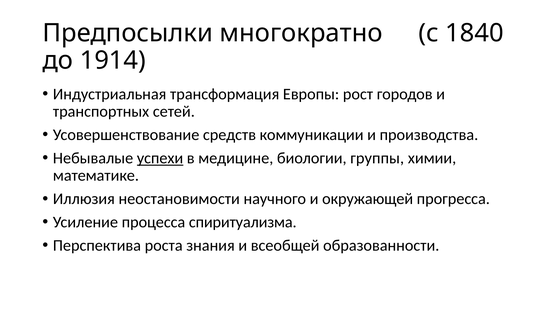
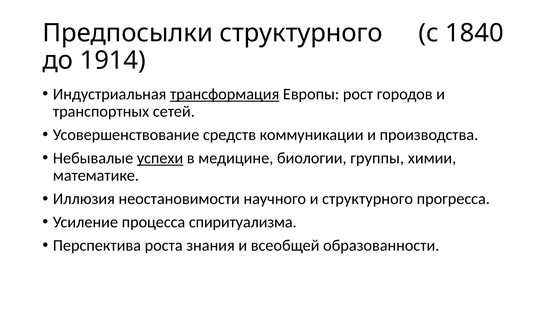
Предпосылки многократно: многократно -> структурного (301, 33)
трансформация underline: none -> present (225, 94)
и окружающей: окружающей -> структурного (368, 199)
